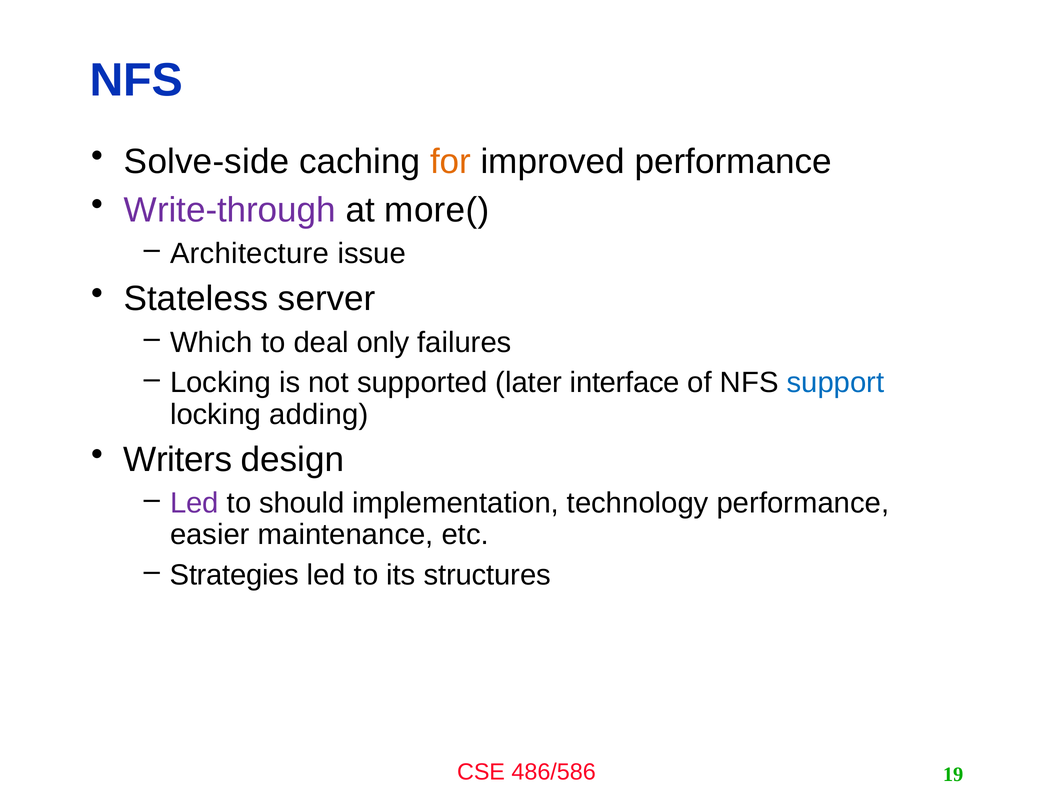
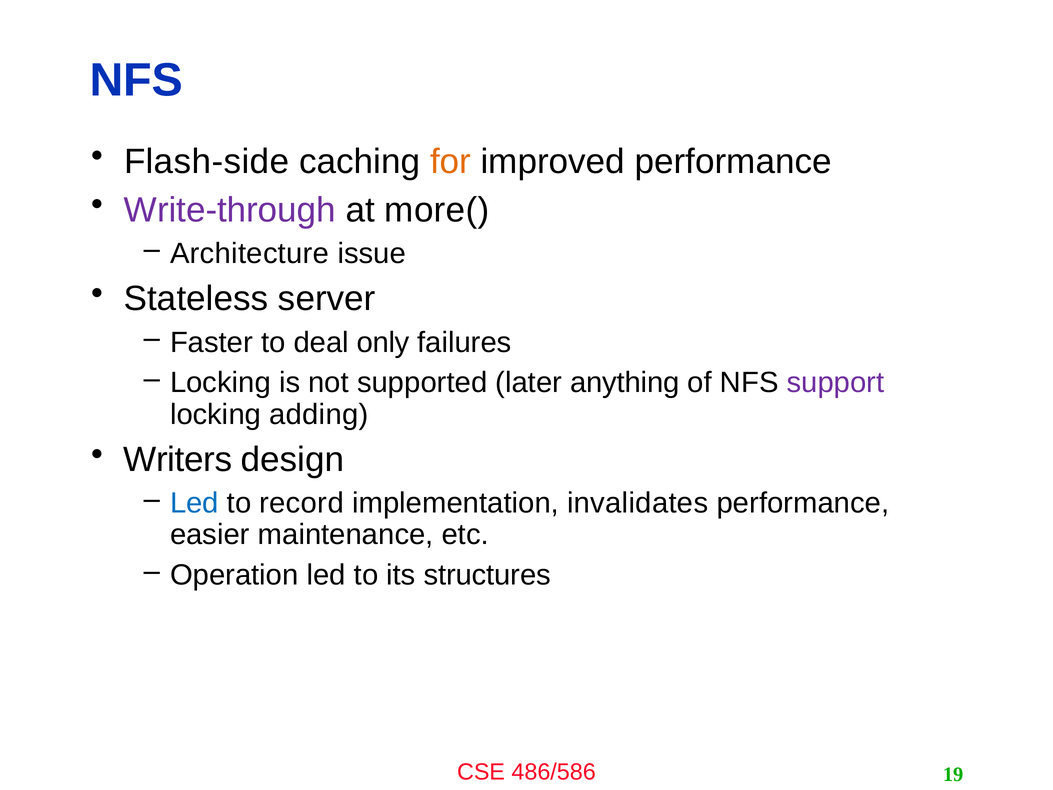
Solve-side: Solve-side -> Flash-side (207, 162)
Which: Which -> Faster (211, 342)
interface: interface -> anything (625, 383)
support colour: blue -> purple (835, 383)
Led colour: purple -> blue (194, 503)
should: should -> record (302, 503)
technology: technology -> invalidates (638, 503)
Strategies: Strategies -> Operation (234, 575)
